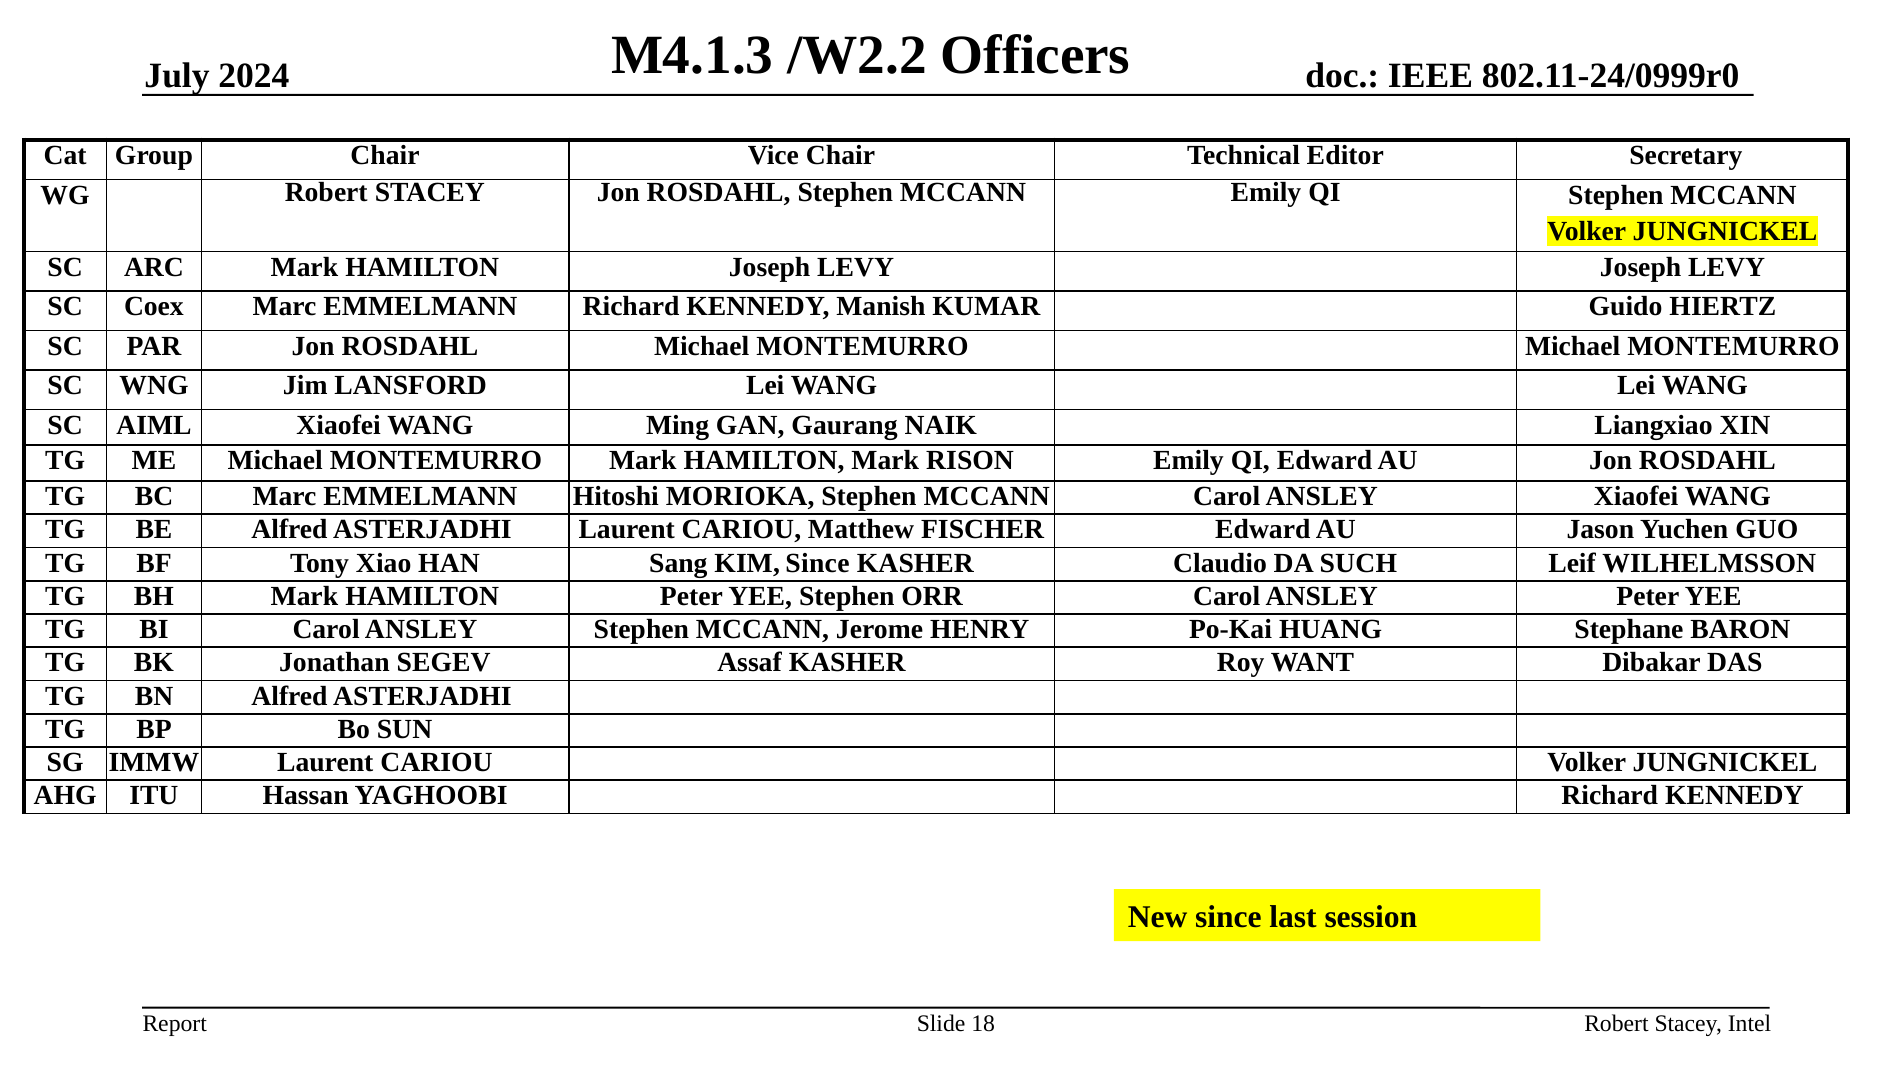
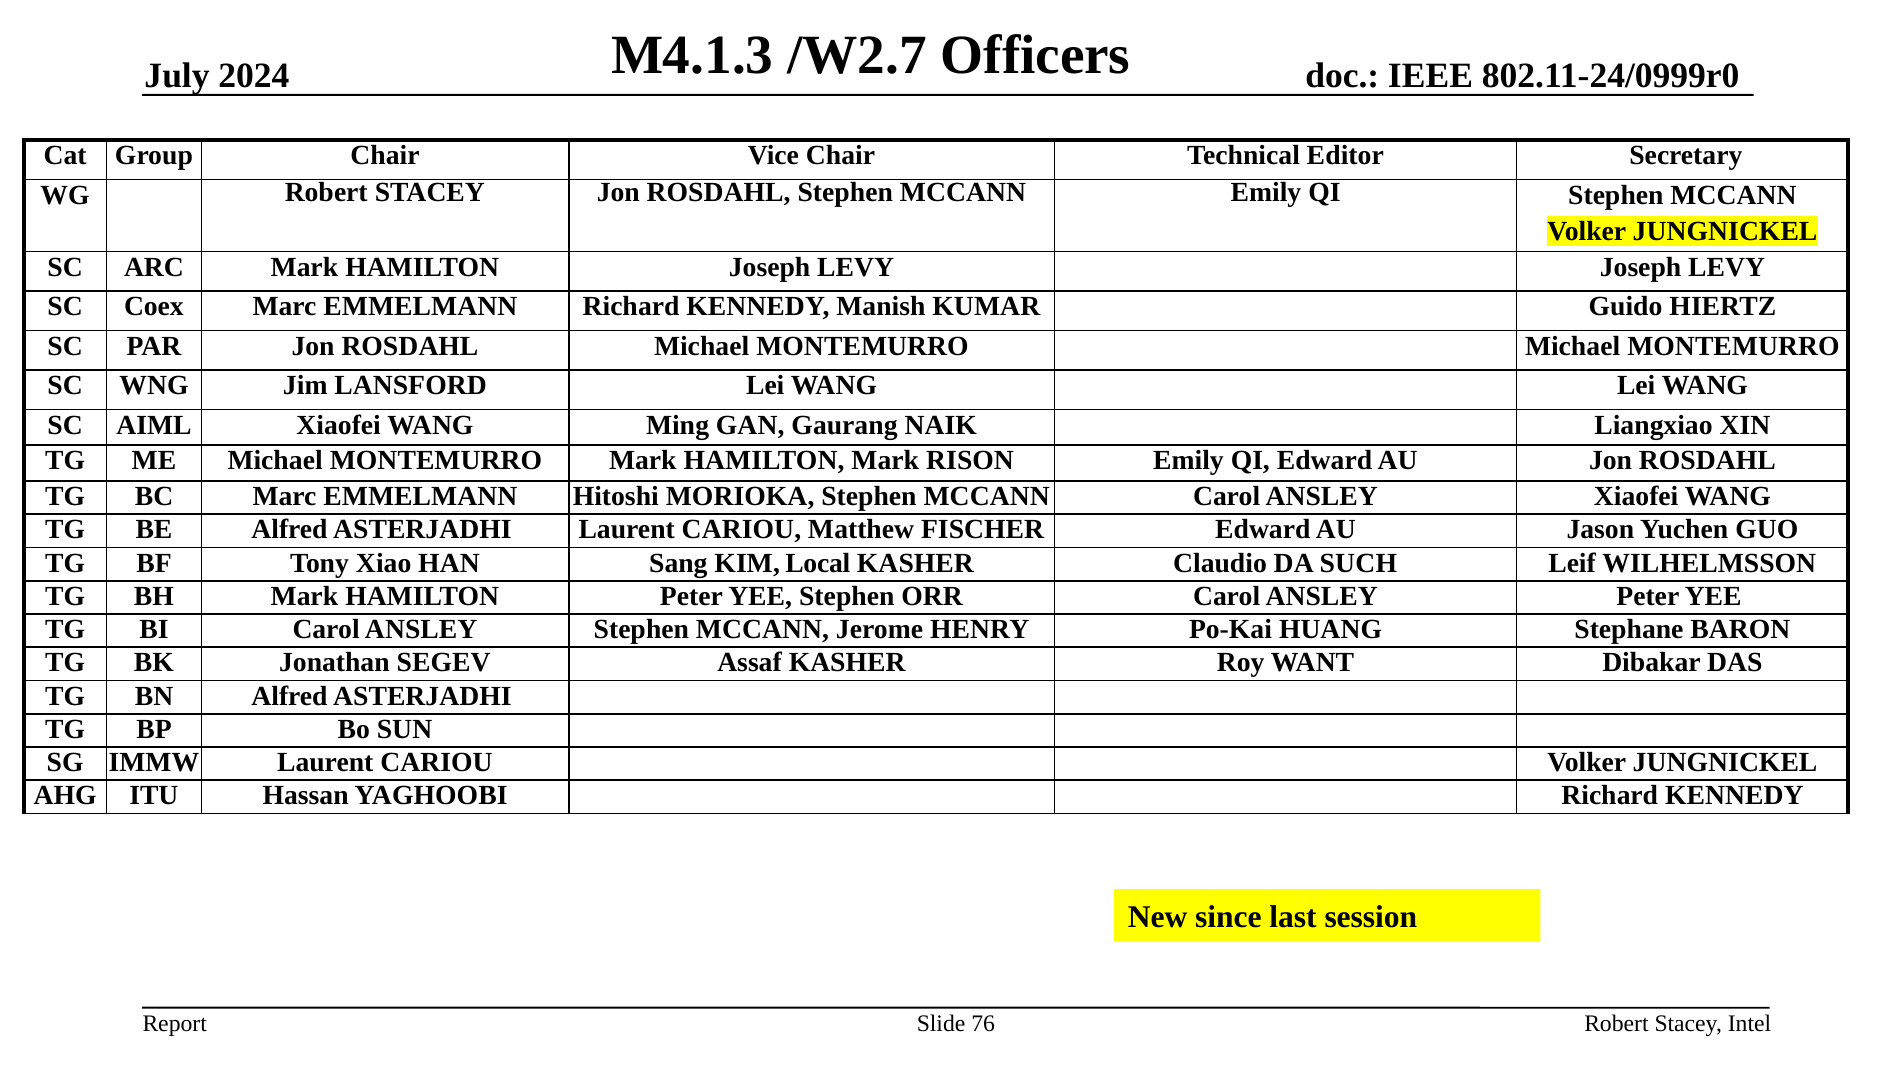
/W2.2: /W2.2 -> /W2.7 (857, 56)
KIM Since: Since -> Local (818, 563)
18: 18 -> 76 (983, 1023)
